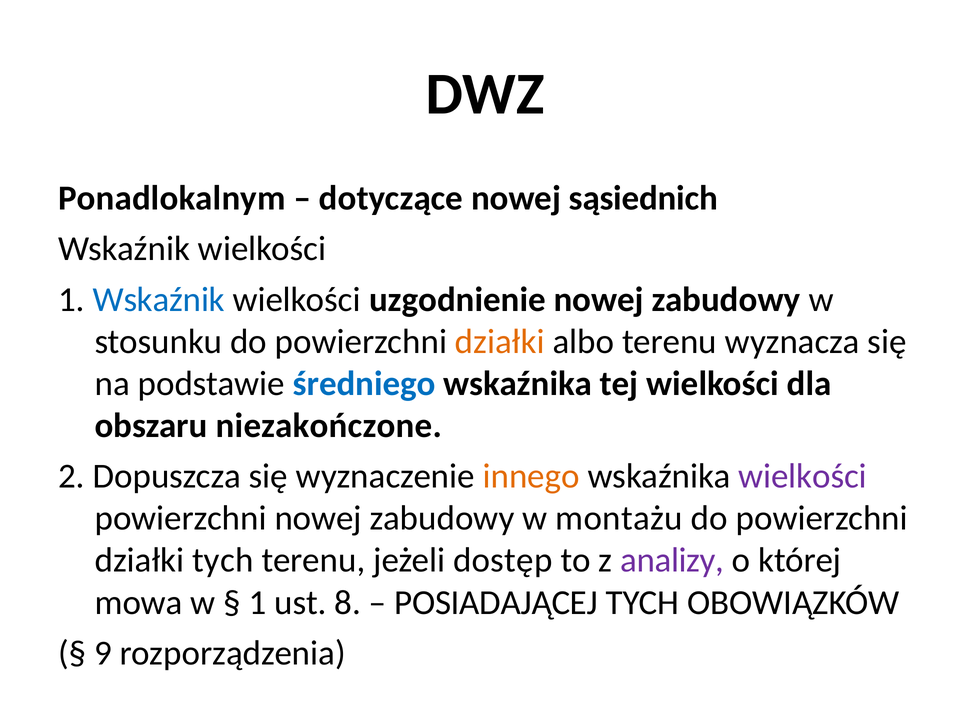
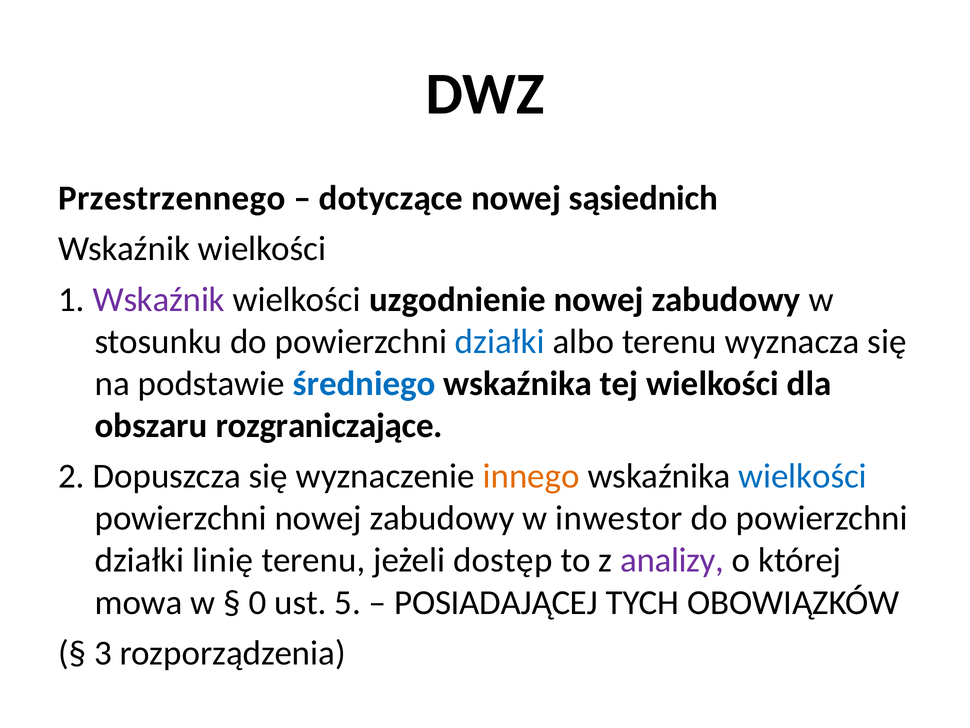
Ponadlokalnym: Ponadlokalnym -> Przestrzennego (172, 198)
Wskaźnik colour: blue -> purple (159, 299)
działki colour: orange -> blue (500, 341)
niezakończone: niezakończone -> rozgraniczające (329, 425)
wielkości colour: purple -> blue (803, 476)
montażu: montażu -> inwestor (619, 518)
działki tych: tych -> linię (223, 560)
1: 1 -> 0 (257, 602)
8: 8 -> 5 (348, 602)
9: 9 -> 3 (103, 653)
